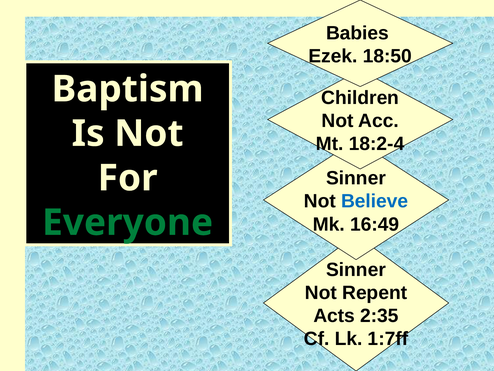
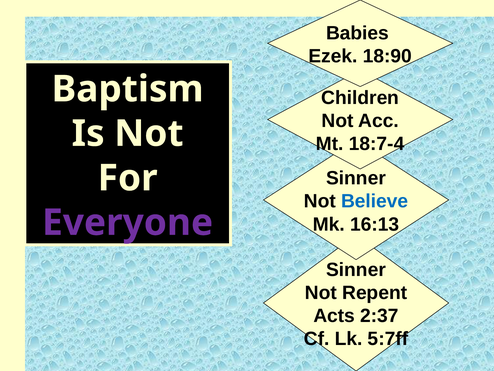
18:50: 18:50 -> 18:90 (387, 56)
18:2-4: 18:2-4 -> 18:7-4 (377, 144)
16:49: 16:49 -> 16:13 (375, 224)
Everyone colour: green -> purple (128, 222)
2:35: 2:35 -> 2:37 (379, 315)
1:7ff: 1:7ff -> 5:7ff (388, 339)
